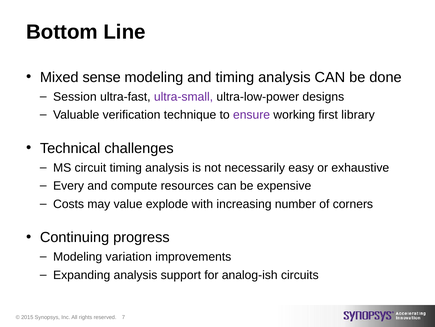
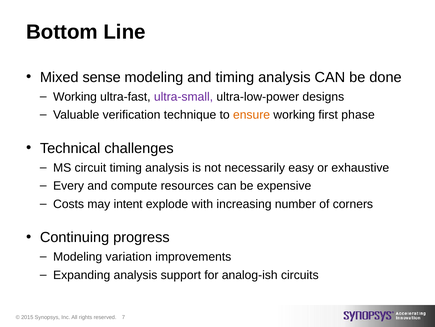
Session: Session -> Working (75, 97)
ensure colour: purple -> orange (252, 115)
library: library -> phase (358, 115)
value: value -> intent (128, 204)
